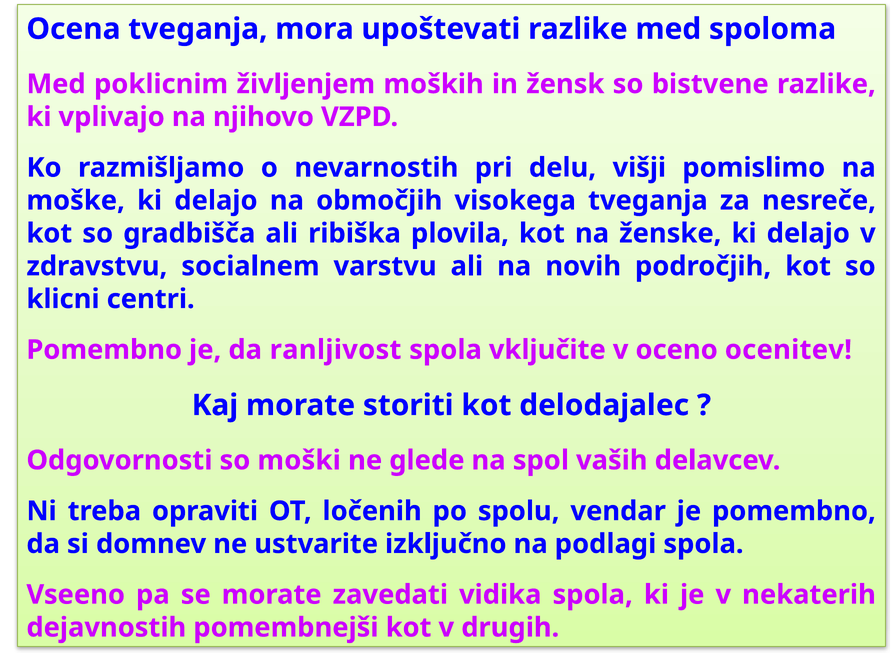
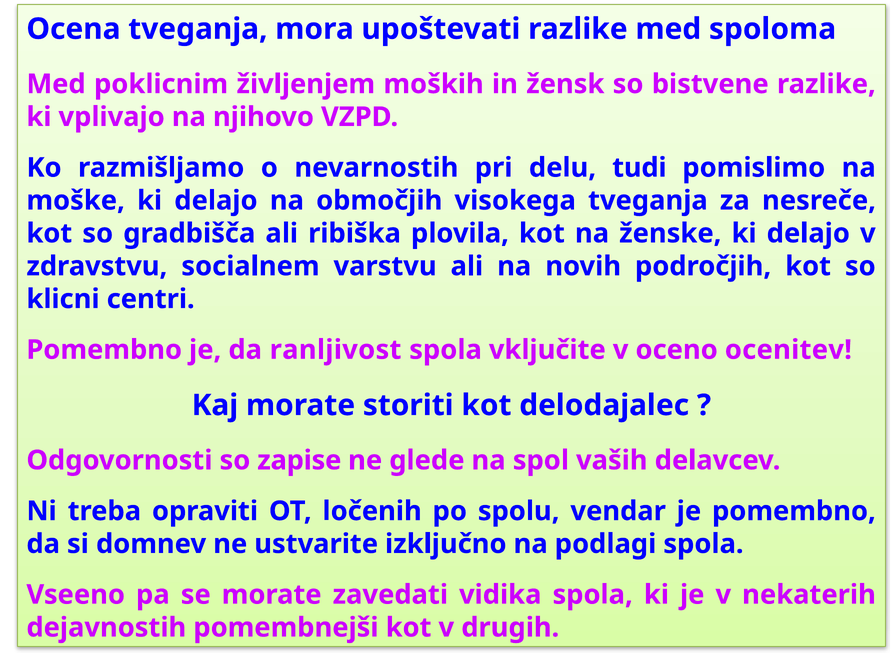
višji: višji -> tudi (639, 168)
moški: moški -> zapise (299, 460)
